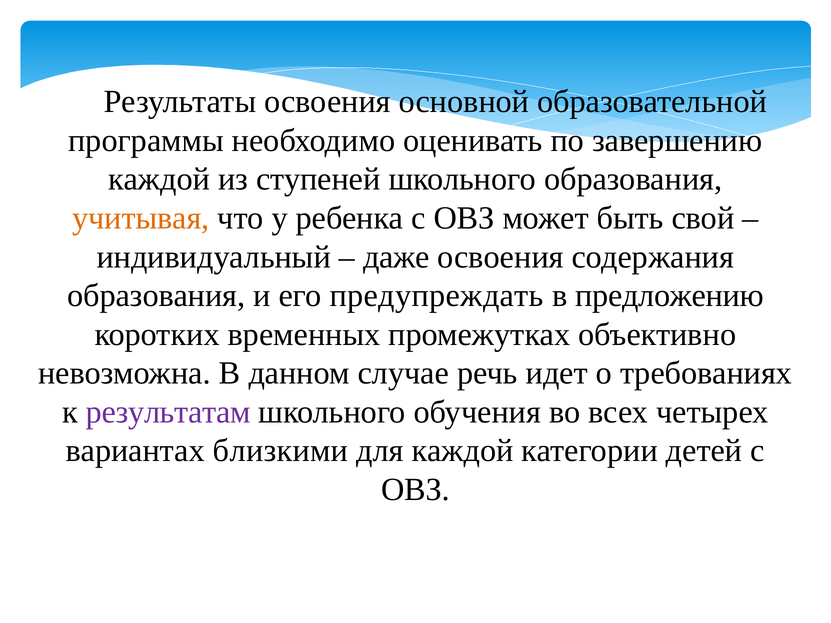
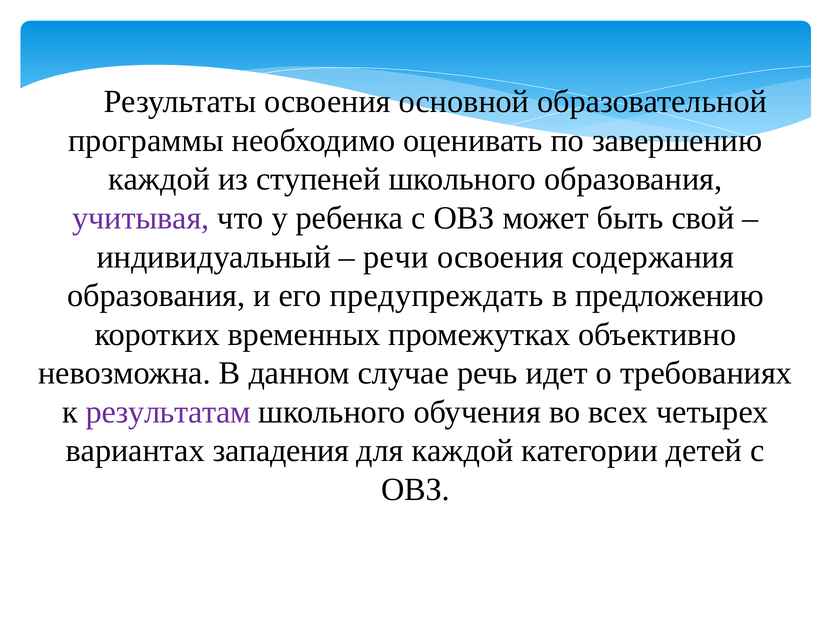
учитывая colour: orange -> purple (141, 218)
даже: даже -> речи (396, 257)
близкими: близкими -> западения (281, 451)
